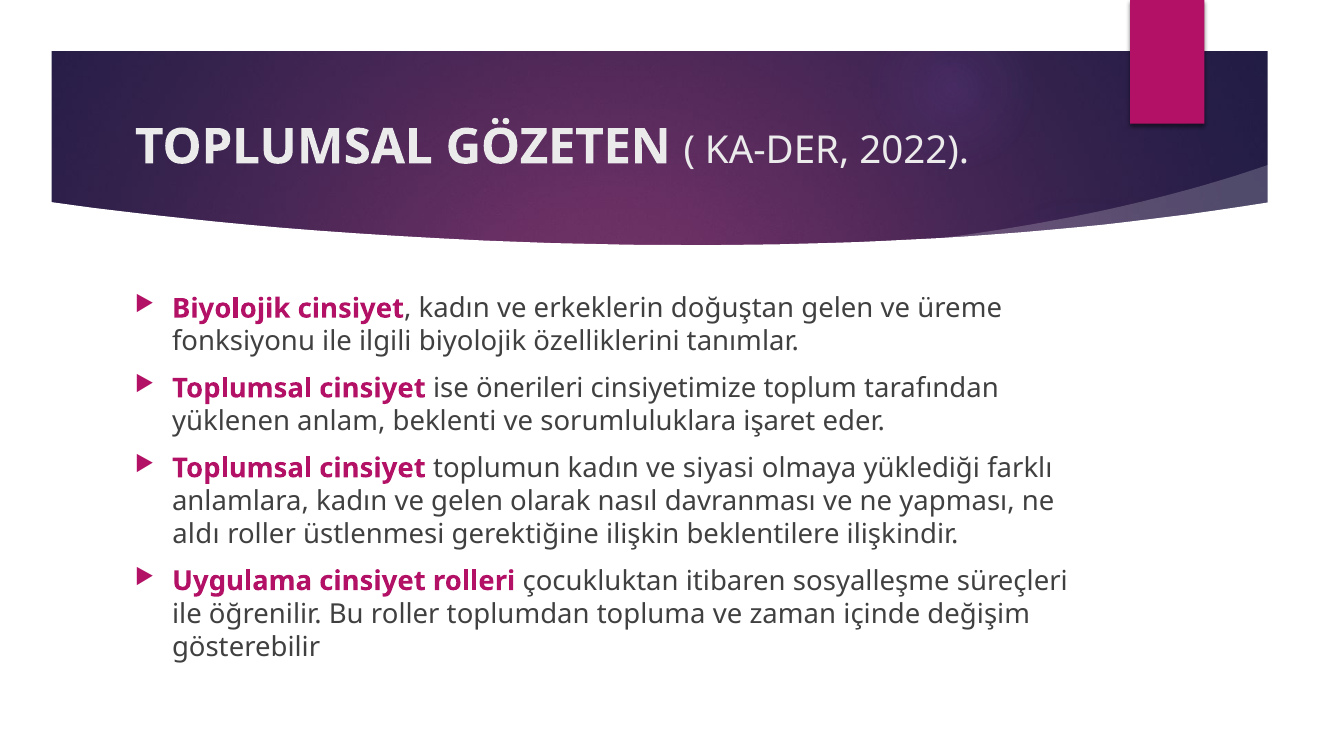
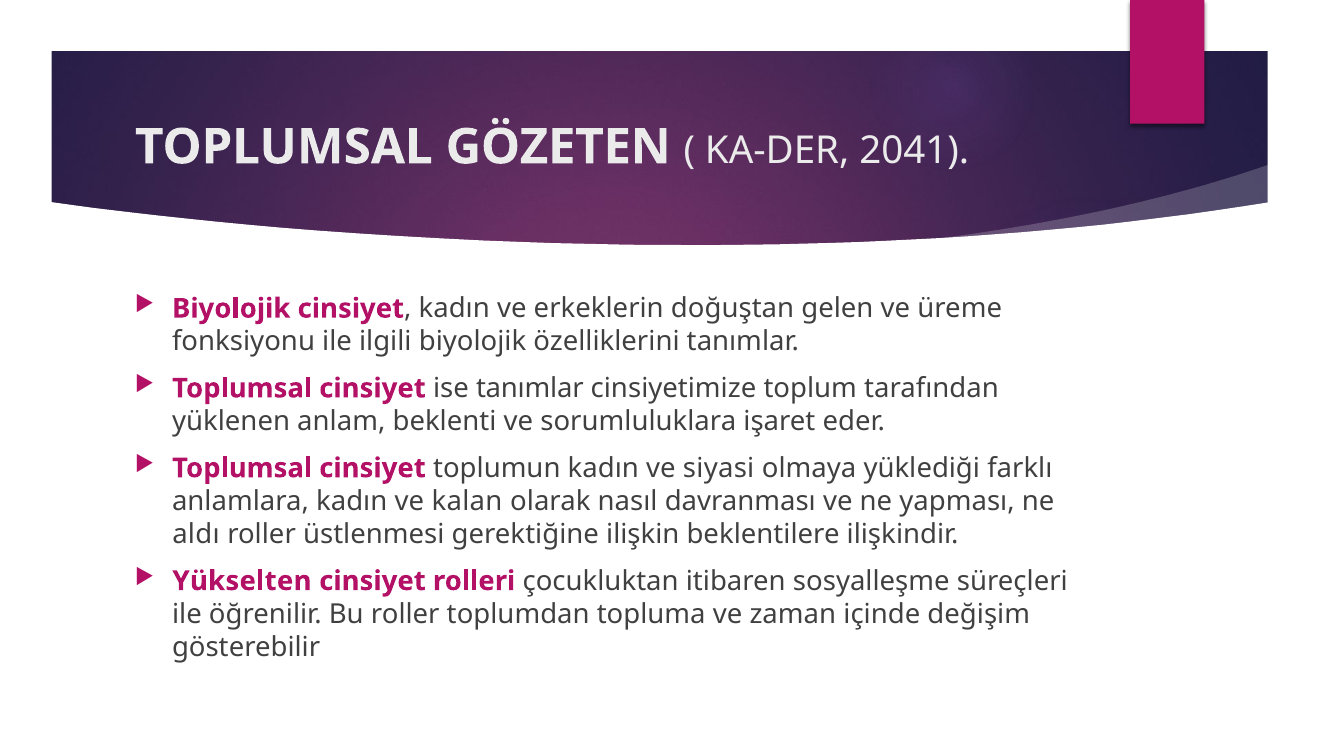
2022: 2022 -> 2041 (914, 151)
ise önerileri: önerileri -> tanımlar (530, 389)
ve gelen: gelen -> kalan (467, 502)
Uygulama: Uygulama -> Yükselten (242, 581)
